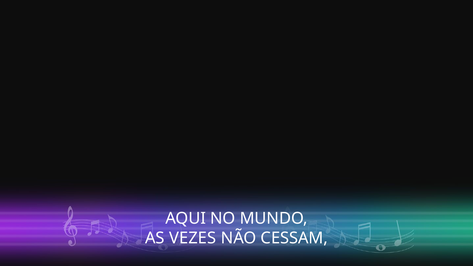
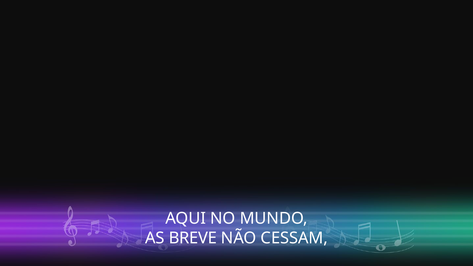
VEZES: VEZES -> BREVE (193, 238)
